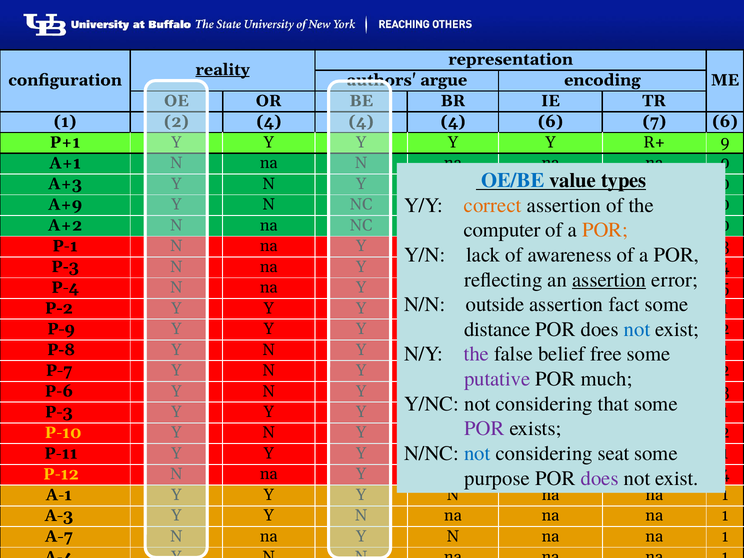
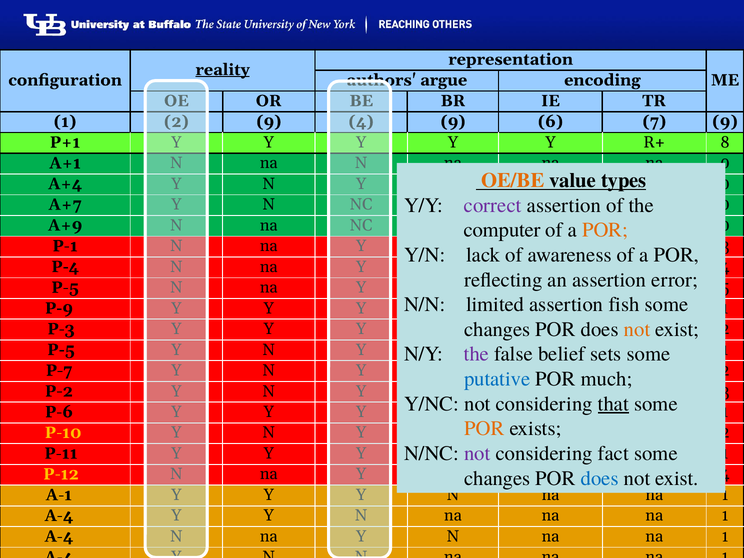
4: 4 -> 9 (269, 122)
4: 4 -> 9 (453, 122)
7 6: 6 -> 9 (725, 122)
9: 9 -> 8 (725, 142)
OE/BE colour: blue -> orange (513, 180)
A+3: A+3 -> A+4 (65, 184)
correct colour: orange -> purple (493, 205)
A+9: A+9 -> A+7 (65, 205)
A+2: A+2 -> A+9 (65, 225)
P-3: P-3 -> P-4 (65, 267)
assertion underline: present -> none (609, 280)
P-4: P-4 -> P-5 (65, 287)
outside: outside -> limited (495, 305)
fact: fact -> fish (624, 305)
P-2: P-2 -> P-9 (59, 308)
distance: distance -> changes (497, 329)
not colour: blue -> orange (637, 329)
P-9: P-9 -> P-3 (61, 329)
P-8: P-8 -> P-5 (61, 350)
free: free -> sets (606, 354)
putative colour: purple -> blue (497, 379)
P-6: P-6 -> P-2 (59, 391)
that underline: none -> present (613, 404)
P-3: P-3 -> P-6 (59, 412)
POR colour: purple -> orange (484, 429)
not colour: blue -> purple (477, 453)
seat: seat -> fact (613, 453)
purpose: purpose -> changes (497, 478)
does colour: purple -> blue (600, 478)
A-3: A-3 -> A-4 (59, 516)
A-7: A-7 -> A-4 (59, 536)
